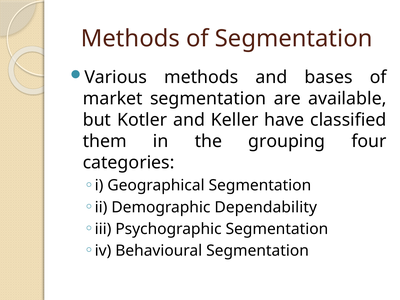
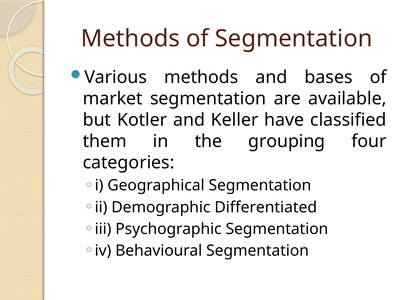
Dependability: Dependability -> Differentiated (266, 207)
